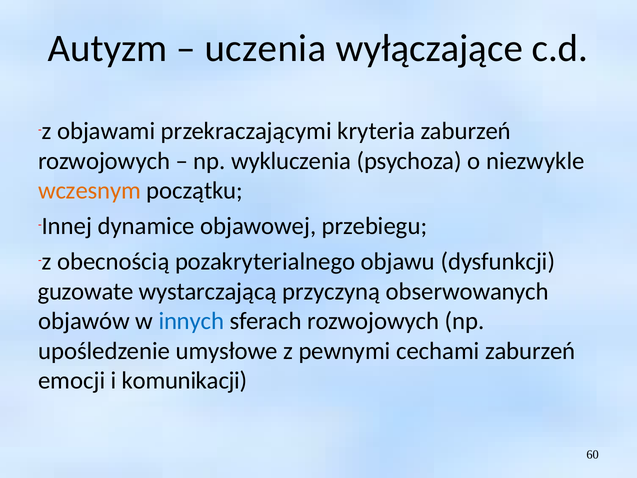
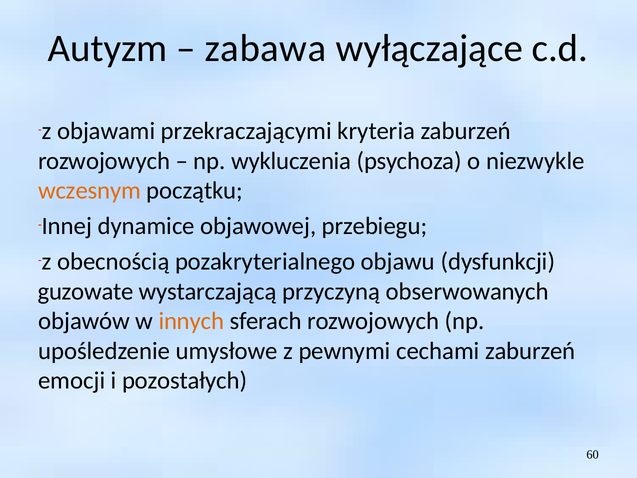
uczenia: uczenia -> zabawa (265, 48)
innych colour: blue -> orange (191, 321)
komunikacji: komunikacji -> pozostałych (185, 380)
